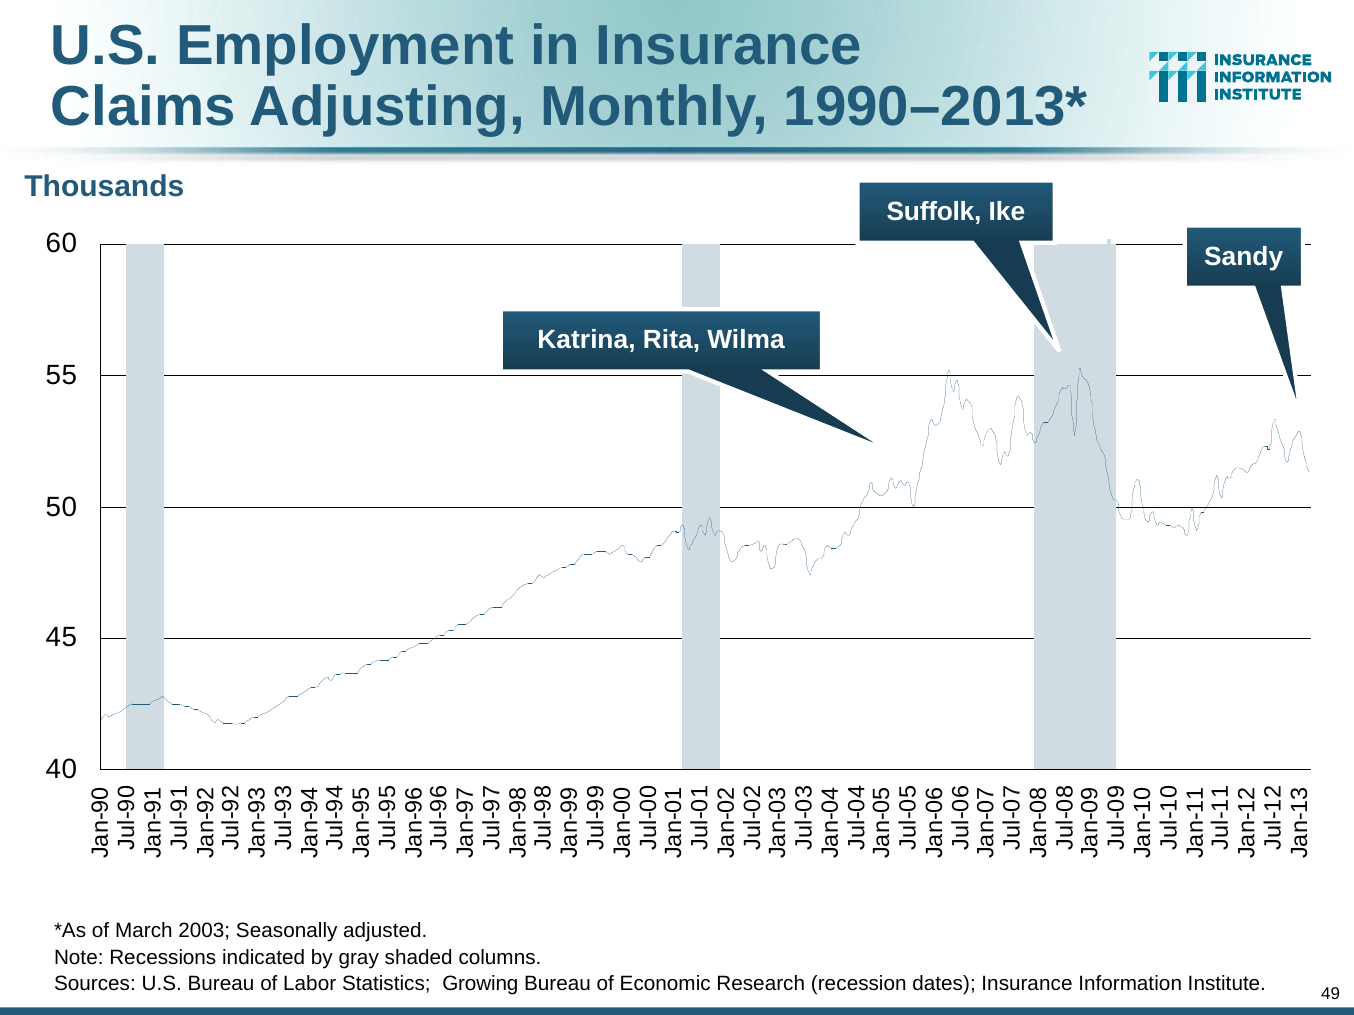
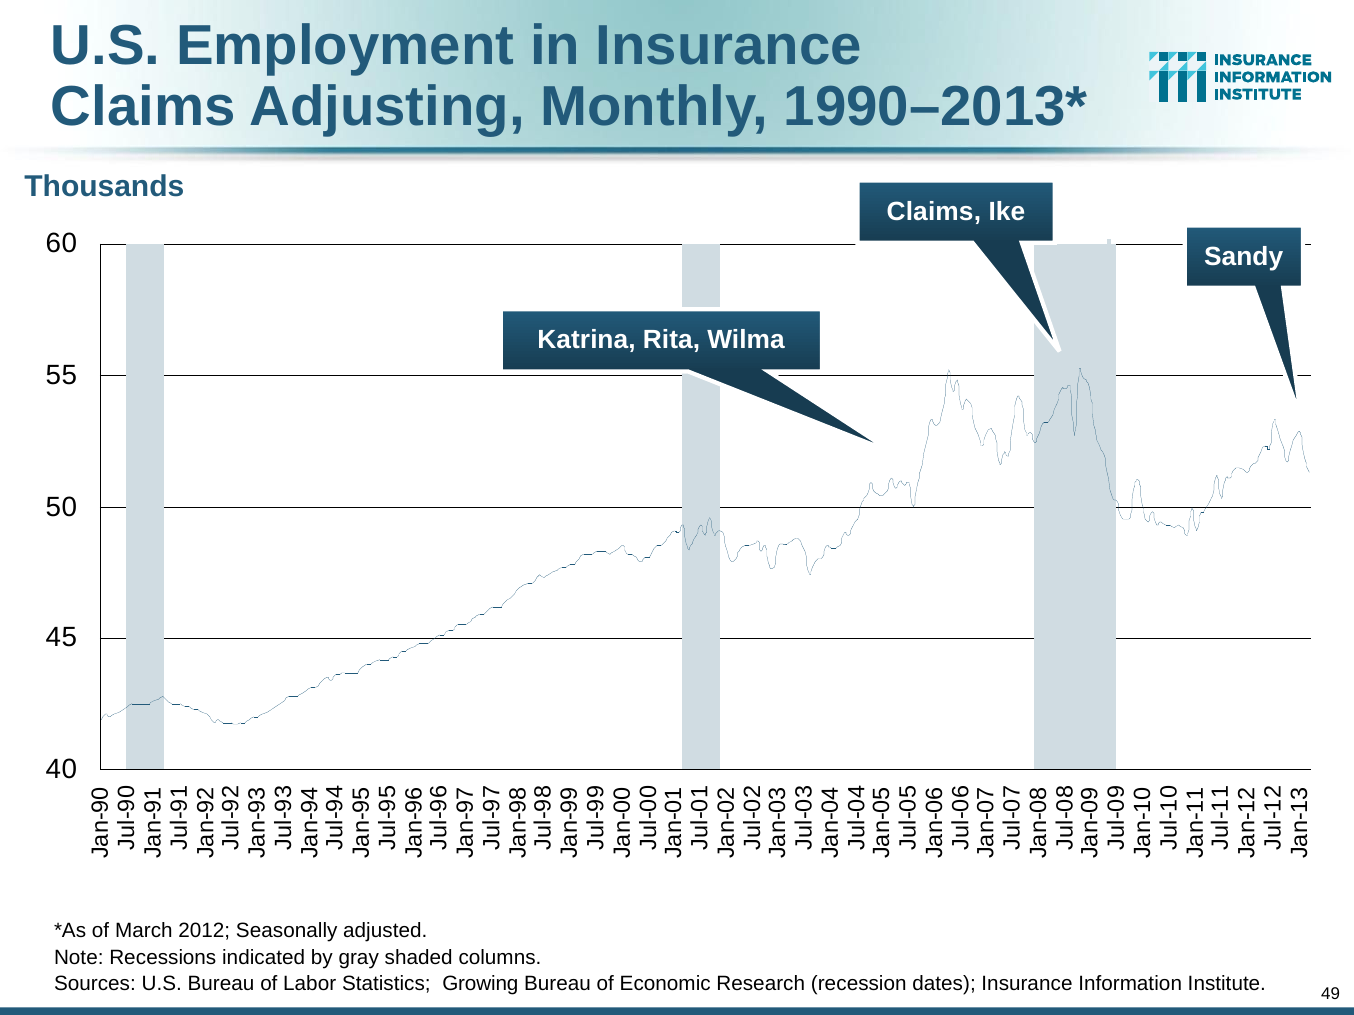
Suffolk: Suffolk -> Claims (934, 212)
2003: 2003 -> 2012 (204, 932)
